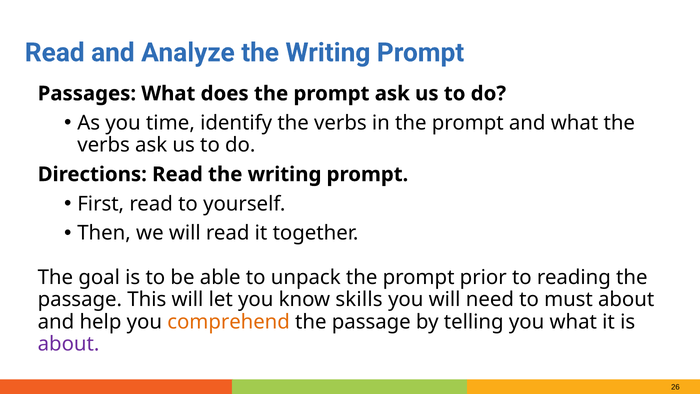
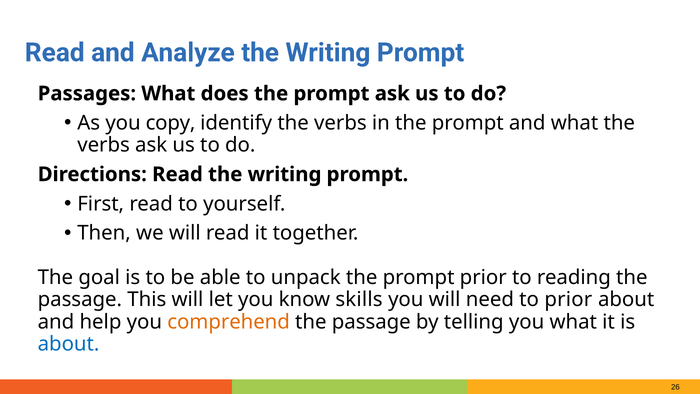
time: time -> copy (171, 123)
to must: must -> prior (568, 300)
about colour: purple -> blue (69, 344)
